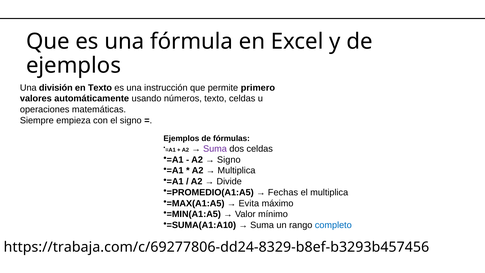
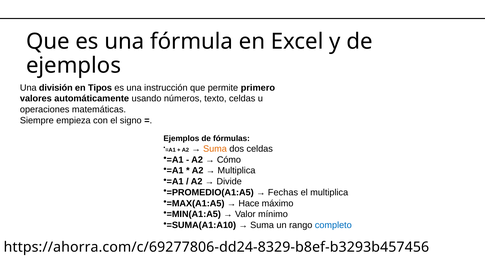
en Texto: Texto -> Tipos (100, 88)
Suma colour: purple -> orange (215, 149)
Signo: Signo -> Cómo (229, 160)
Evita: Evita -> Hace (249, 203)
https://trabaja.com/c/69277806-dd24-8329-b8ef-b3293b457456: https://trabaja.com/c/69277806-dd24-8329-b8ef-b3293b457456 -> https://ahorra.com/c/69277806-dd24-8329-b8ef-b3293b457456 (216, 247)
